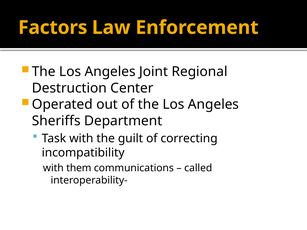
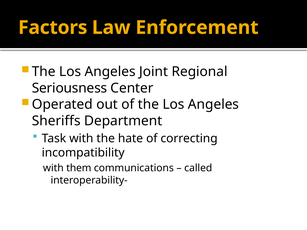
Destruction: Destruction -> Seriousness (69, 88)
guilt: guilt -> hate (130, 139)
